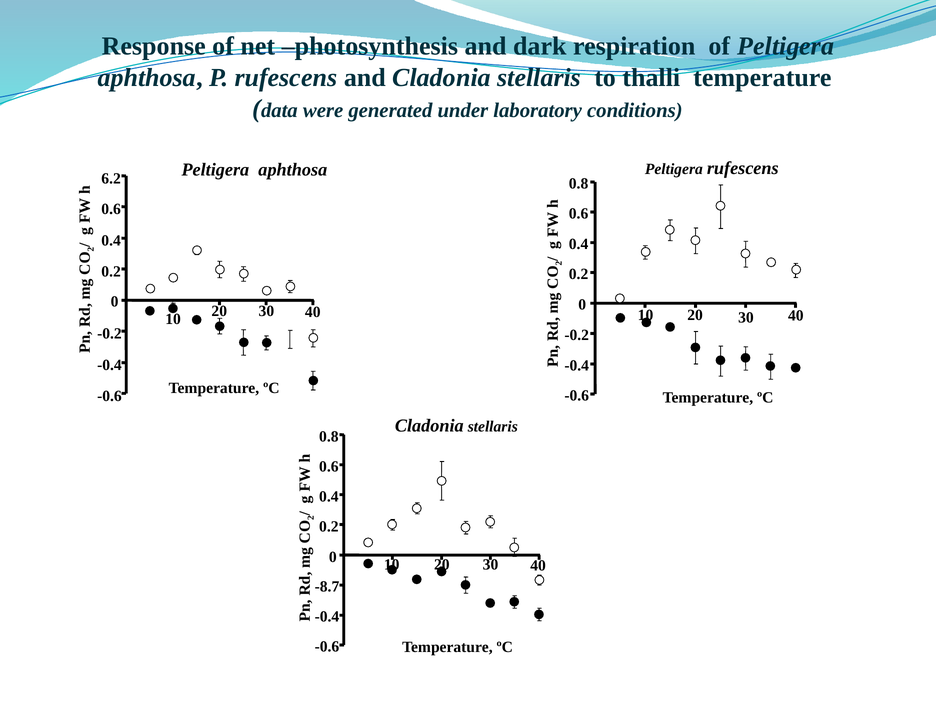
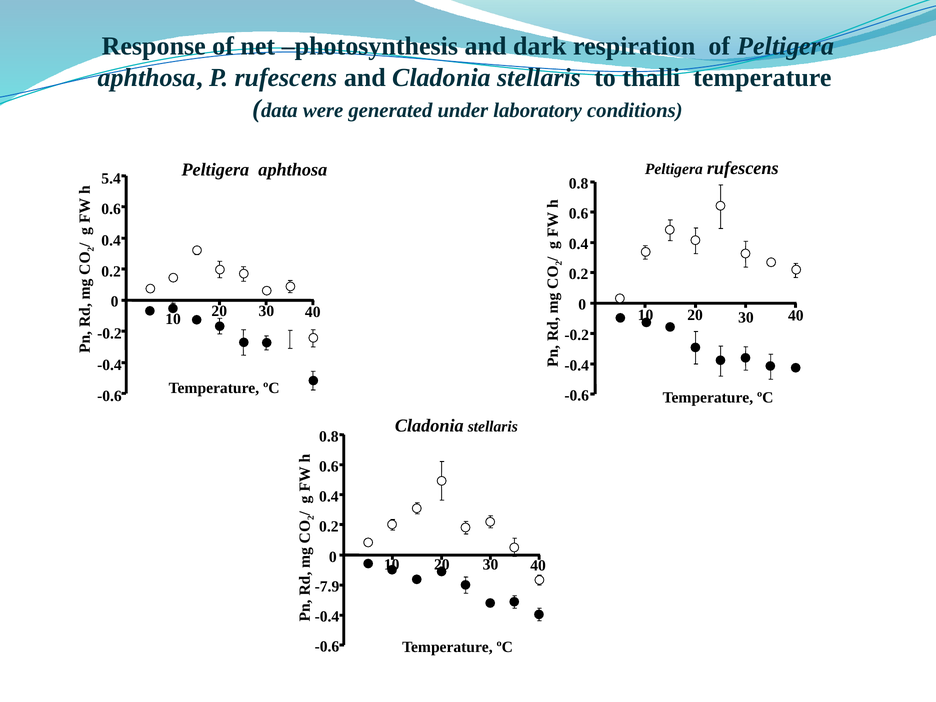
6.2: 6.2 -> 5.4 (111, 178)
-8.7: -8.7 -> -7.9 (327, 587)
